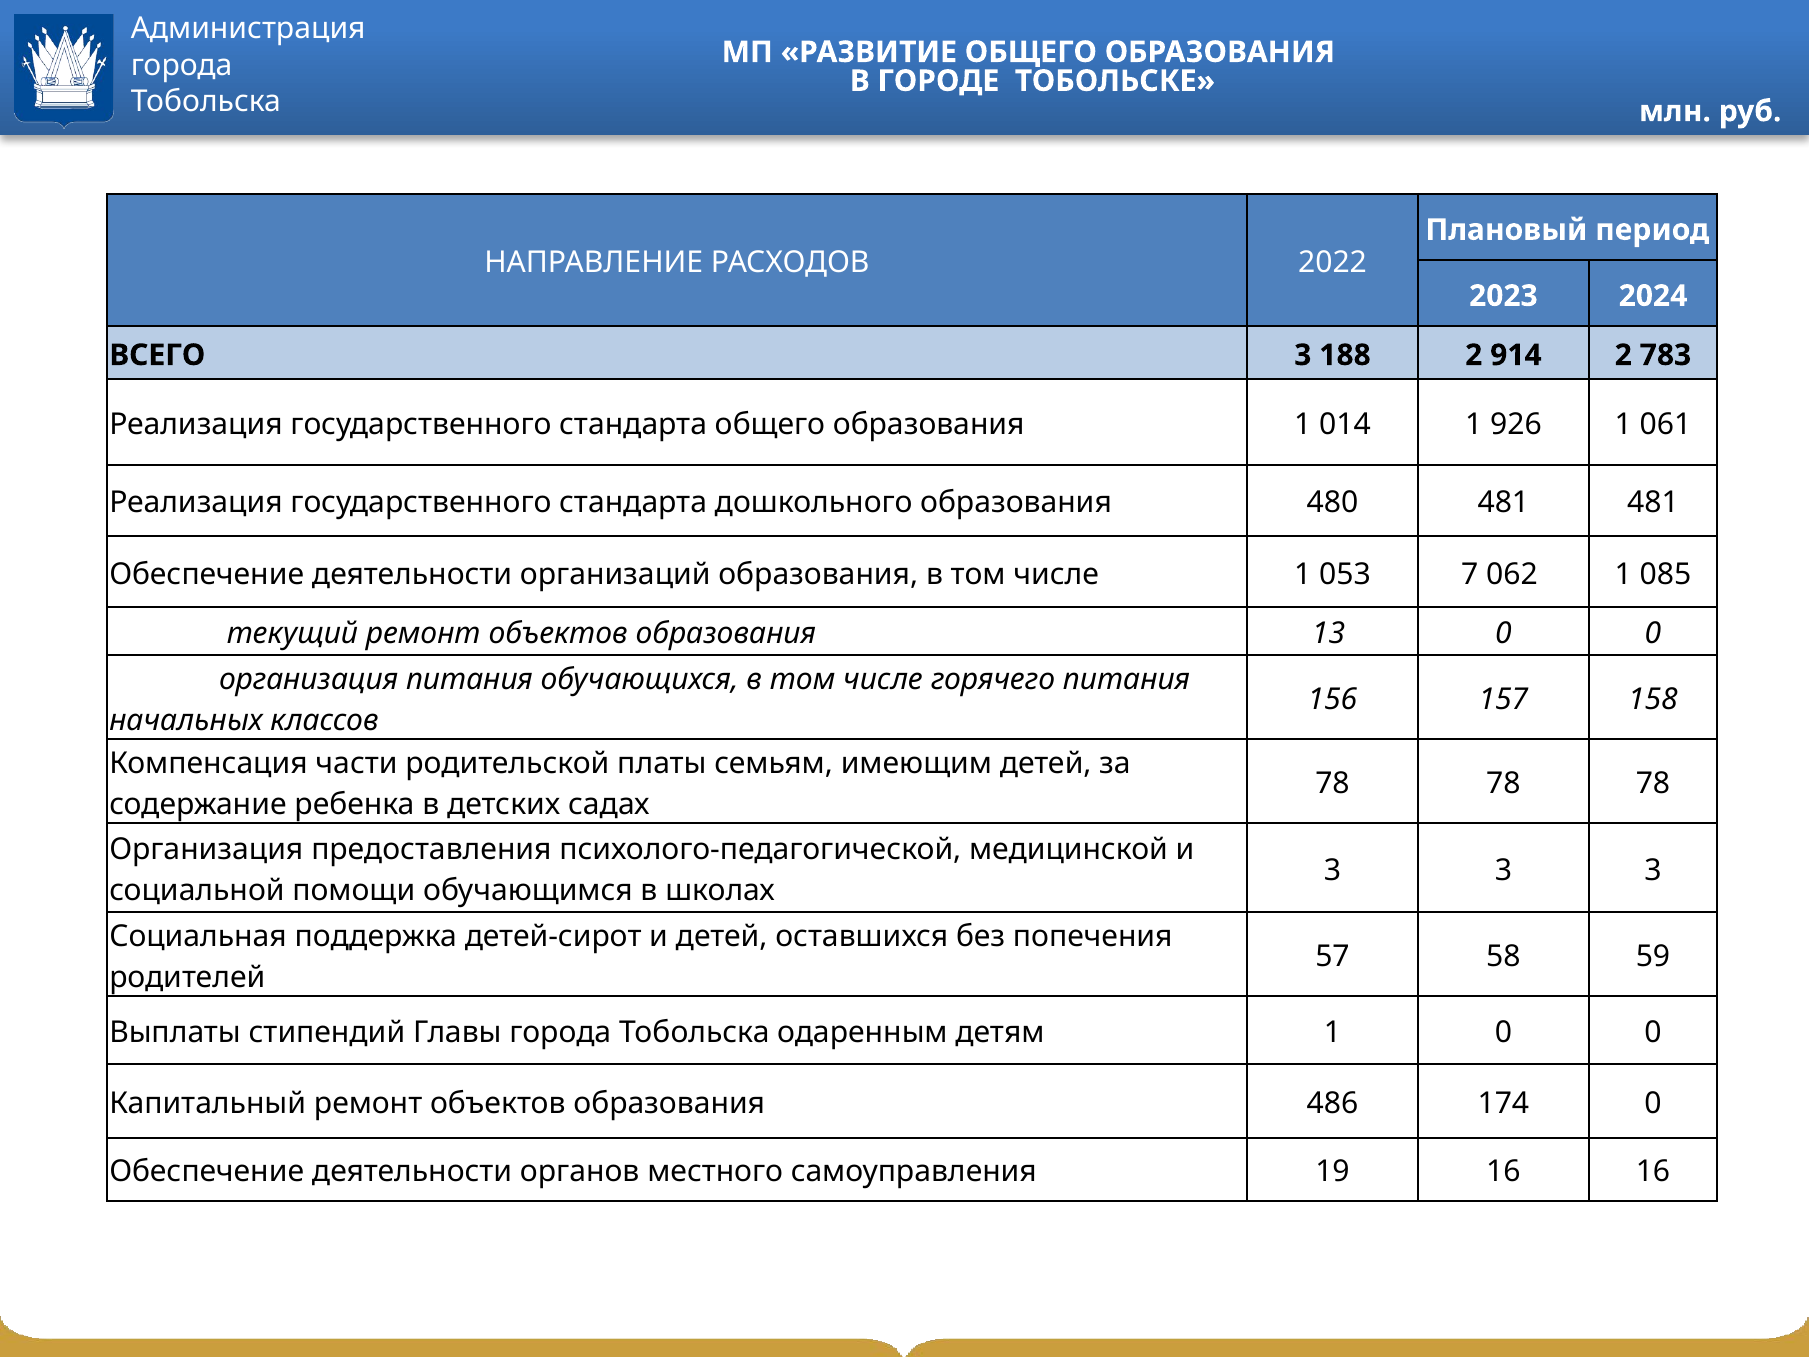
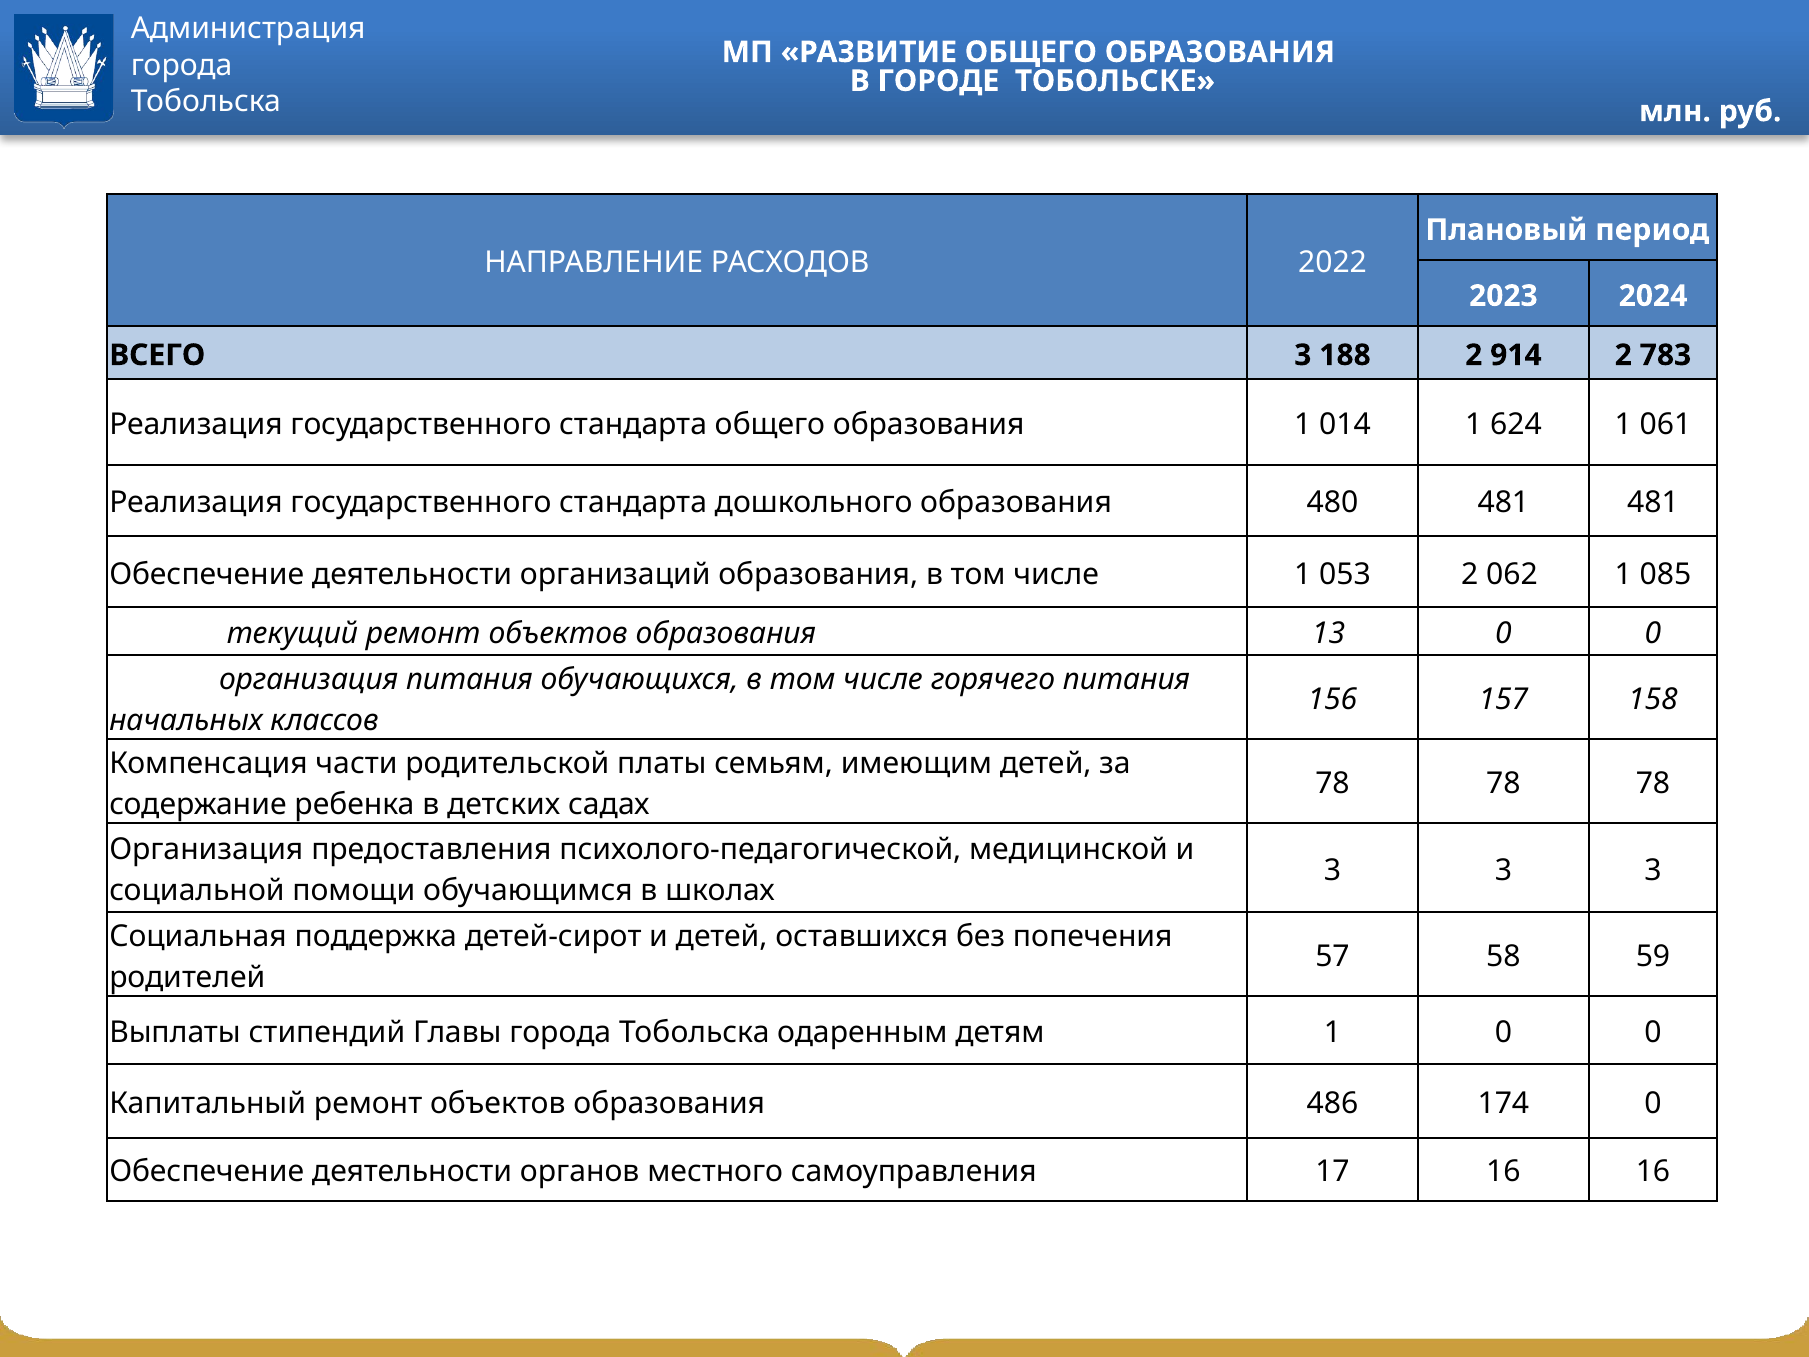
926: 926 -> 624 (1516, 424)
053 7: 7 -> 2 (1470, 574)
19: 19 -> 17 (1333, 1172)
